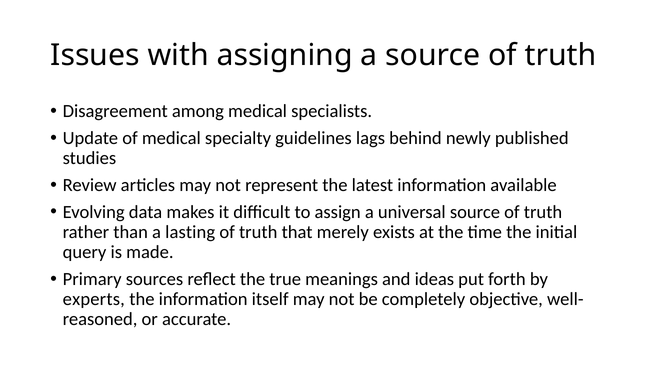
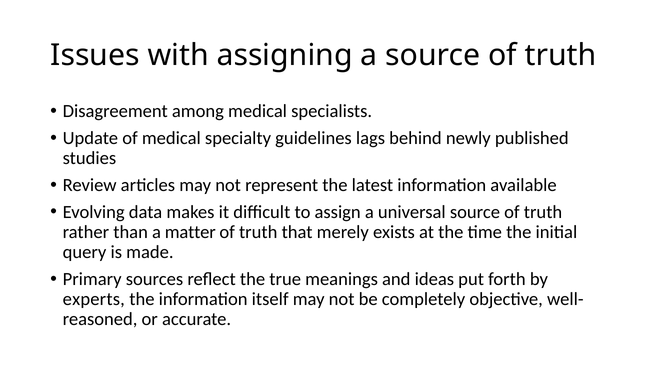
lasting: lasting -> matter (190, 232)
